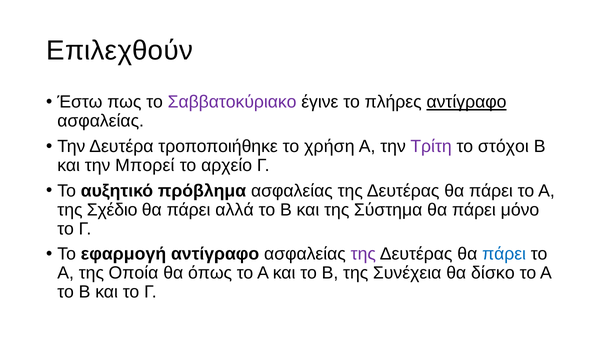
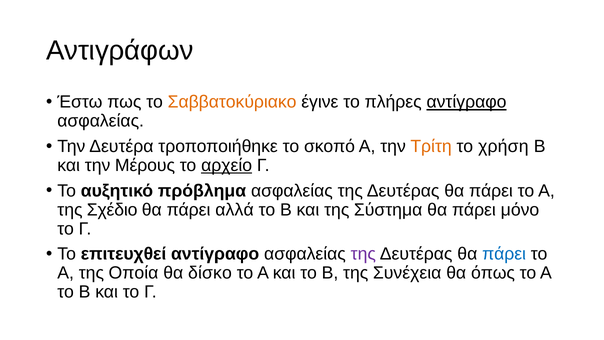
Επιλεχθούν: Επιλεχθούν -> Αντιγράφων (120, 51)
Σαββατοκύριακο colour: purple -> orange (232, 102)
χρήση: χρήση -> σκοπό (330, 146)
Τρίτη colour: purple -> orange (431, 146)
στόχοι: στόχοι -> χρήση (503, 146)
Μπορεί: Μπορεί -> Μέρους (145, 165)
αρχείο underline: none -> present (227, 165)
εφαρμογή: εφαρμογή -> επιτευχθεί (124, 254)
όπως: όπως -> δίσκο (210, 273)
δίσκο: δίσκο -> όπως (493, 273)
